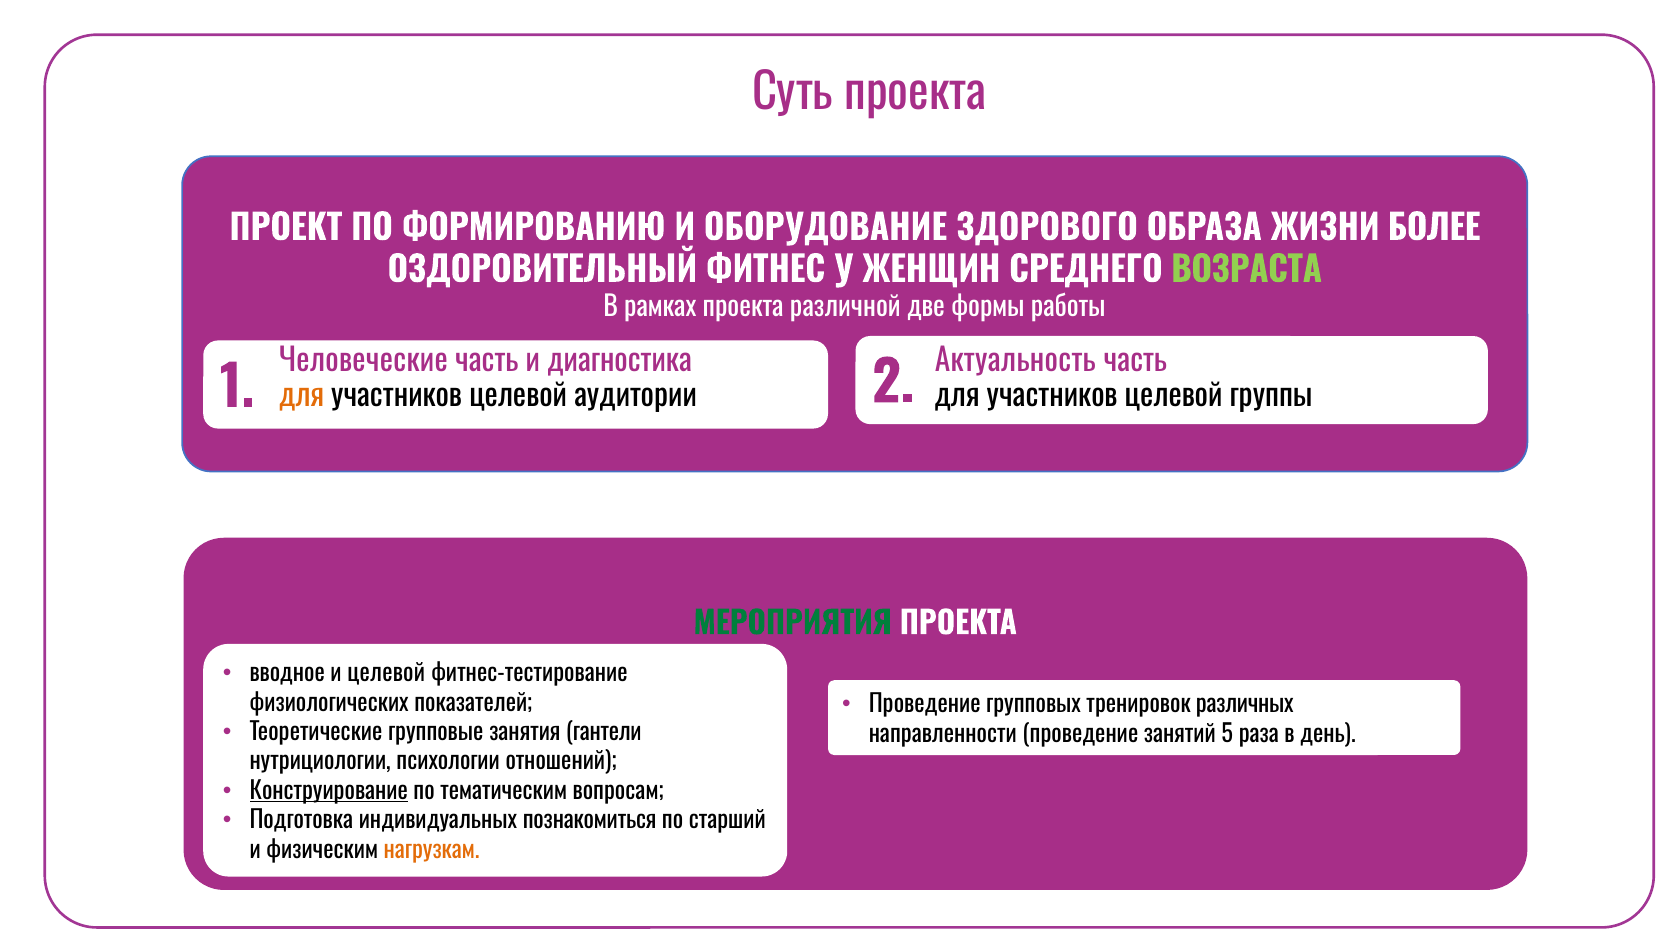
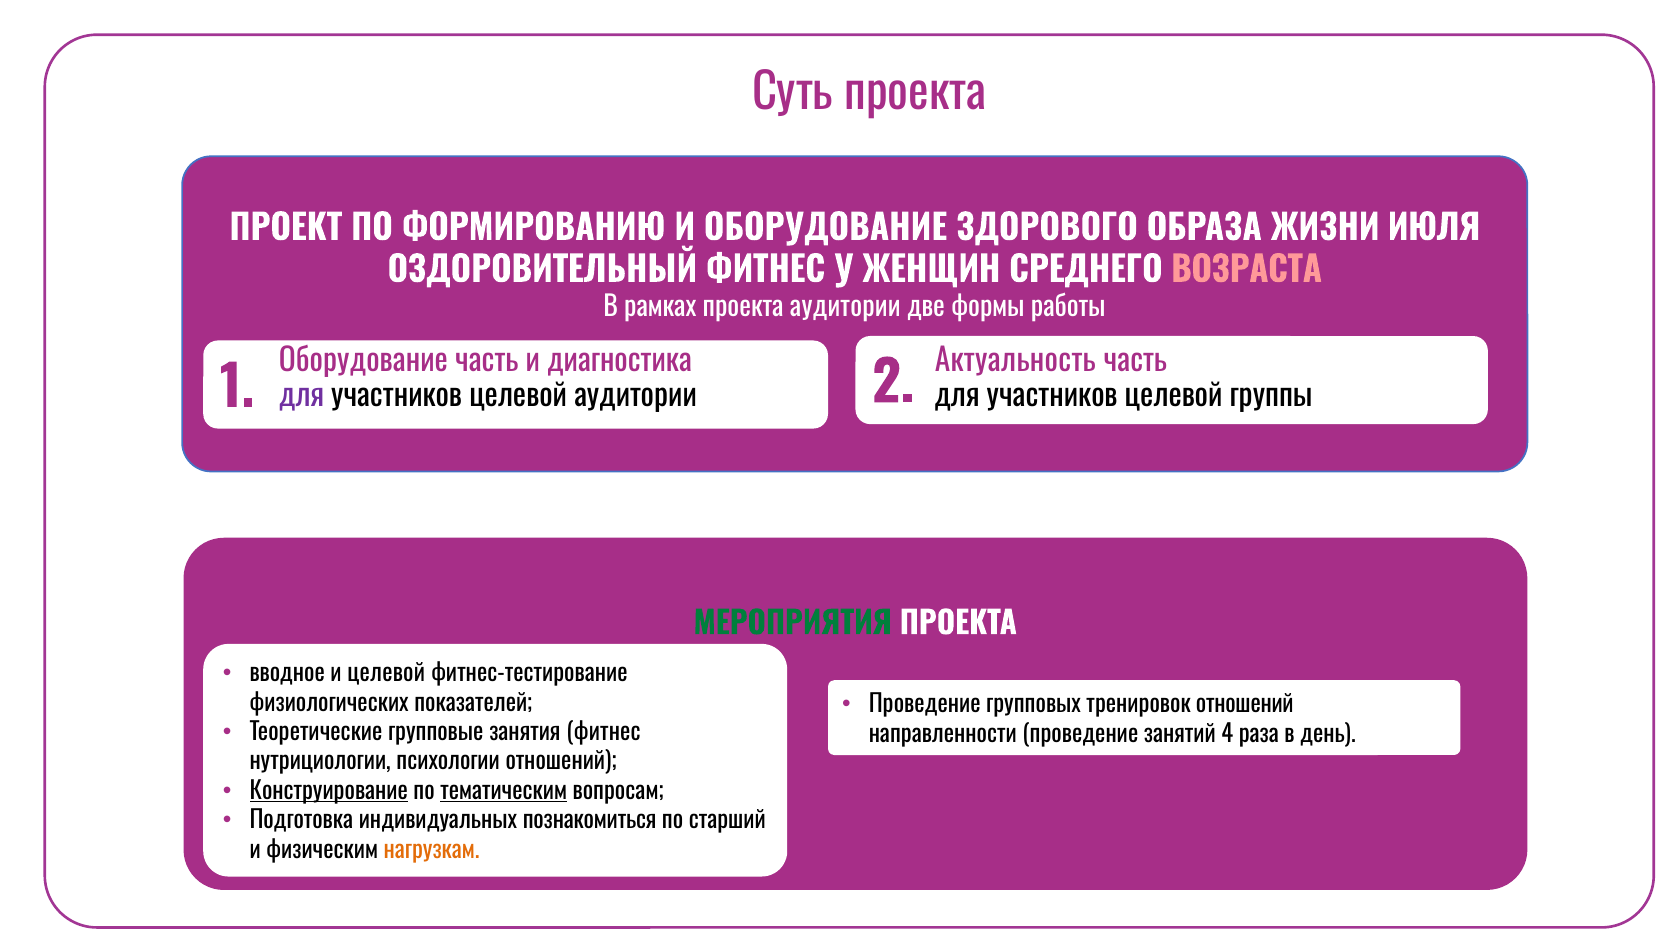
БОЛЕЕ: БОЛЕЕ -> ИЮЛЯ (1434, 228)
ВОЗРАСТА colour: light green -> pink (1247, 270)
проекта различной: различной -> аудитории (845, 308)
Человеческие: Человеческие -> Оборудование (363, 362)
для colour: orange -> purple (301, 397)
тренировок различных: различных -> отношений (1245, 705)
занятия гантели: гантели -> фитнес (604, 733)
5: 5 -> 4 (1227, 734)
тематическим underline: none -> present (504, 791)
